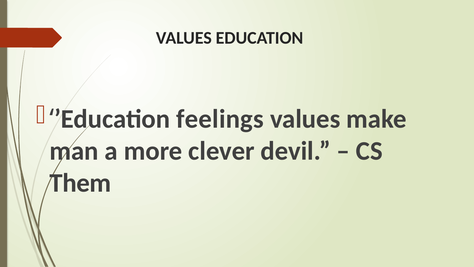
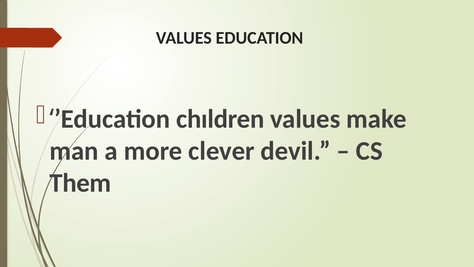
feelings: feelings -> chıldren (220, 119)
